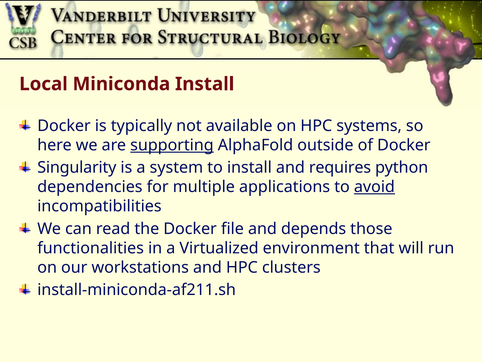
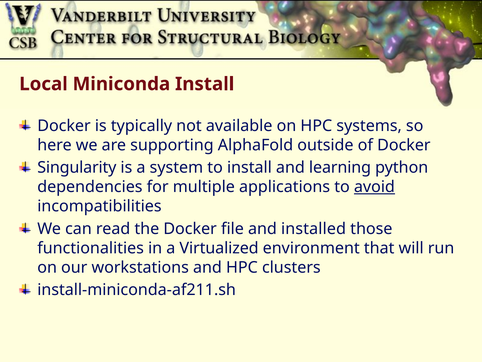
supporting underline: present -> none (172, 145)
requires: requires -> learning (340, 167)
depends: depends -> installed (313, 228)
